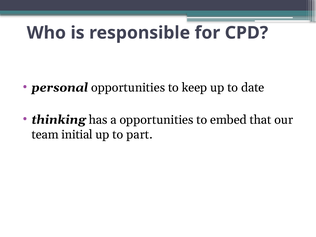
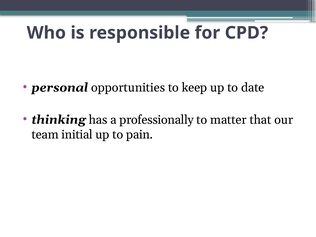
a opportunities: opportunities -> professionally (157, 120)
embed: embed -> matter (228, 120)
part: part -> pain (140, 134)
